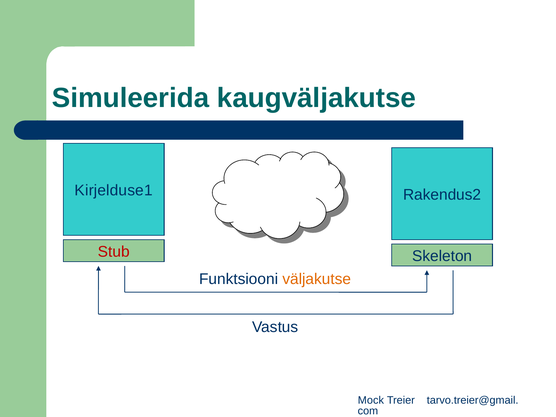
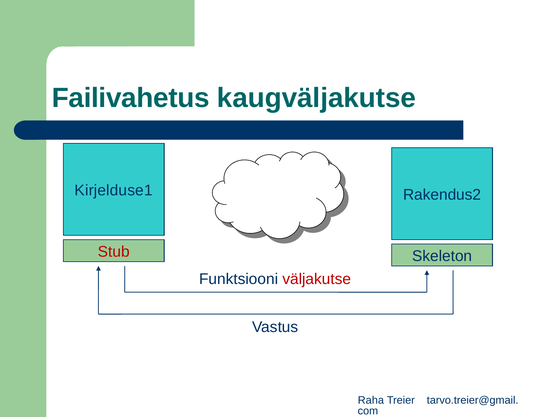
Simuleerida: Simuleerida -> Failivahetus (131, 98)
väljakutse colour: orange -> red (317, 279)
Mock: Mock -> Raha (371, 400)
